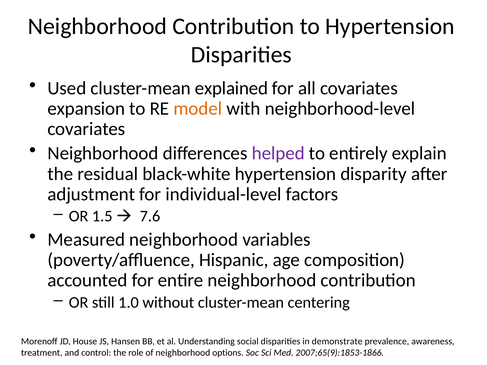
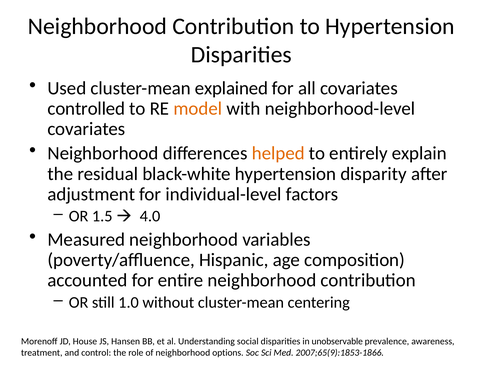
expansion: expansion -> controlled (86, 109)
helped colour: purple -> orange (278, 153)
7.6: 7.6 -> 4.0 (150, 216)
demonstrate: demonstrate -> unobservable (337, 342)
